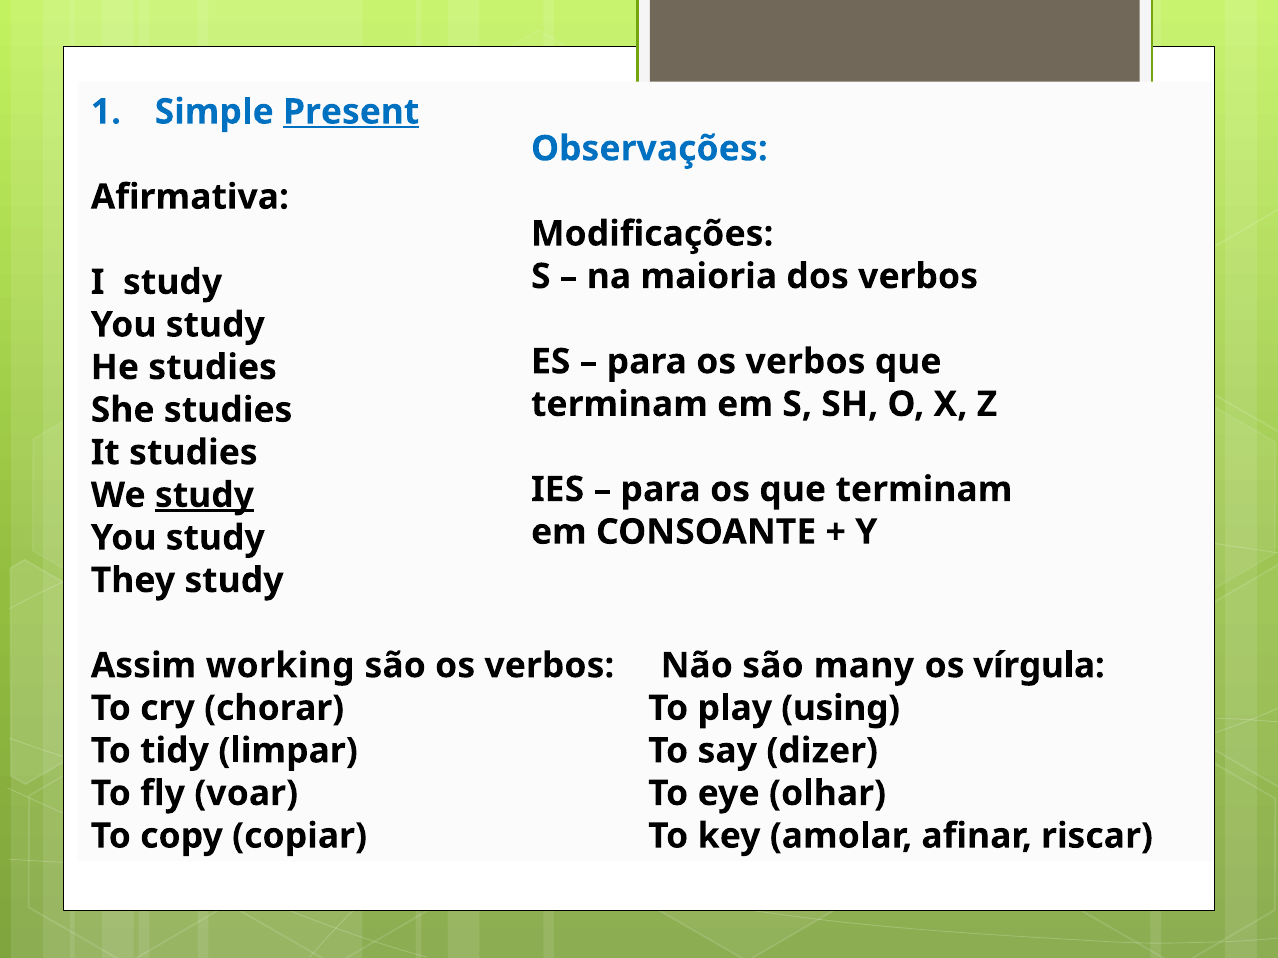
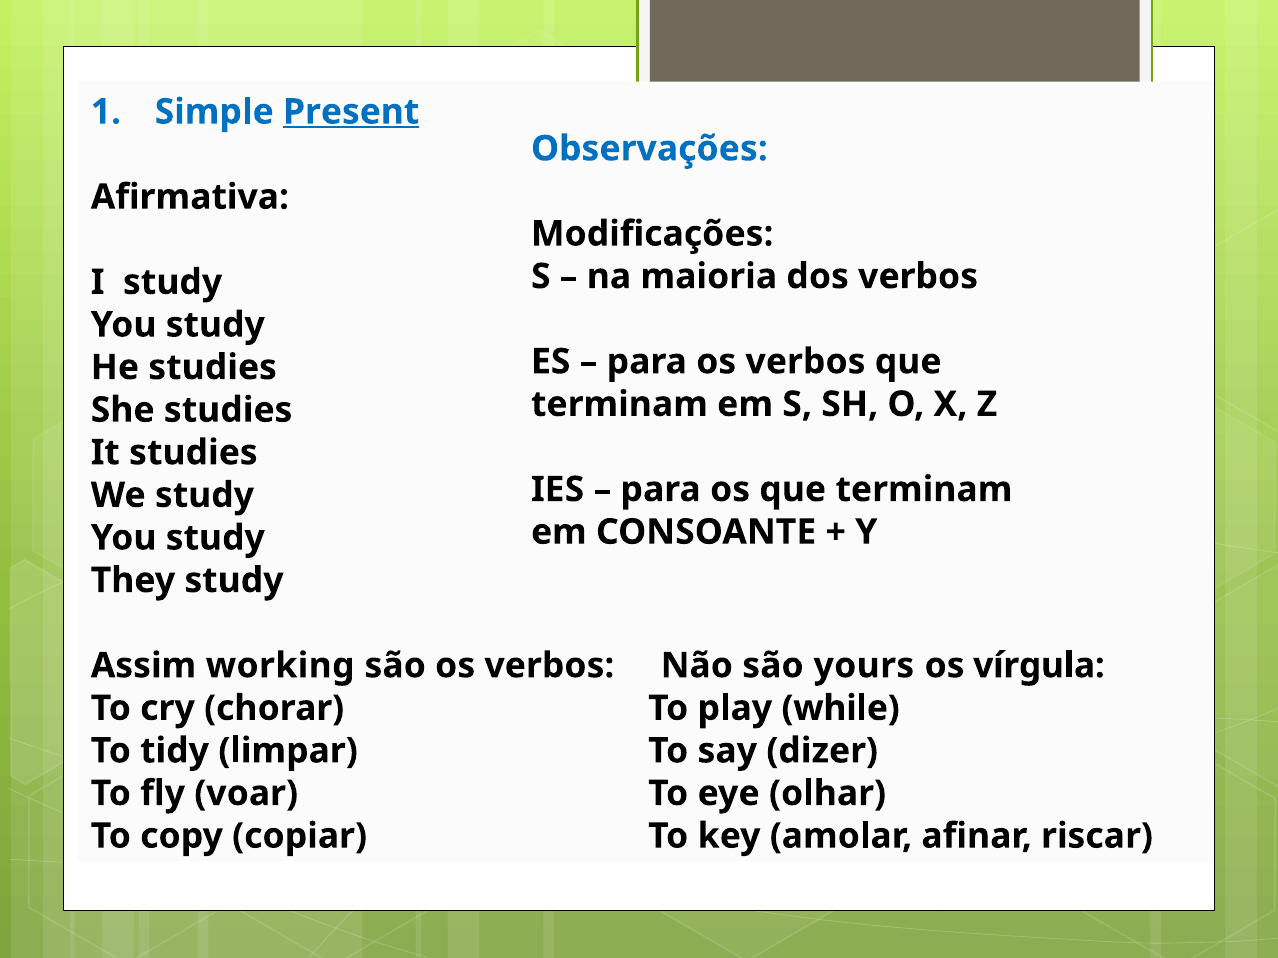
study underline: present -> none (204, 495)
many: many -> yours (864, 666)
using: using -> while (841, 709)
